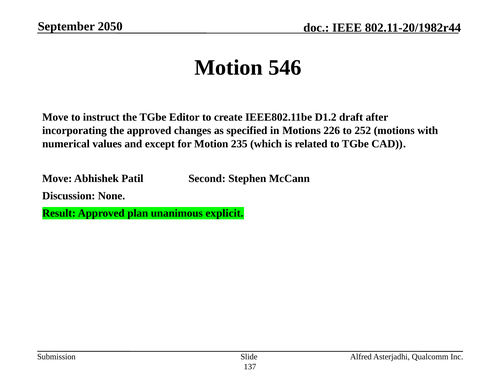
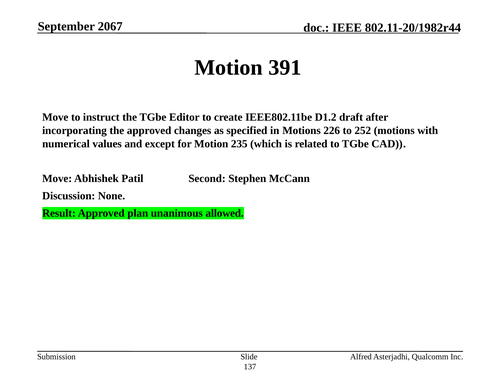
2050: 2050 -> 2067 (110, 26)
546: 546 -> 391 (285, 68)
explicit: explicit -> allowed (225, 213)
